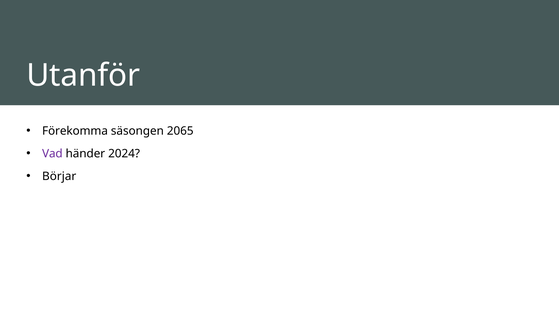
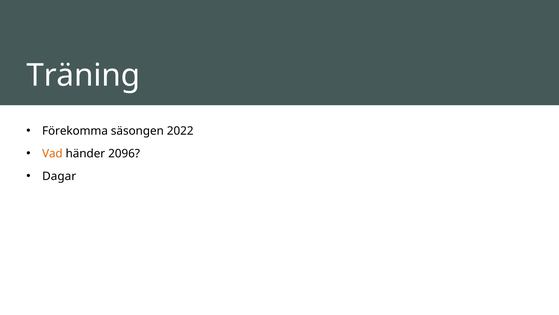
Utanför: Utanför -> Träning (83, 75)
2065: 2065 -> 2022 (180, 131)
Vad colour: purple -> orange (52, 153)
2024: 2024 -> 2096 (124, 153)
Börjar: Börjar -> Dagar (59, 176)
